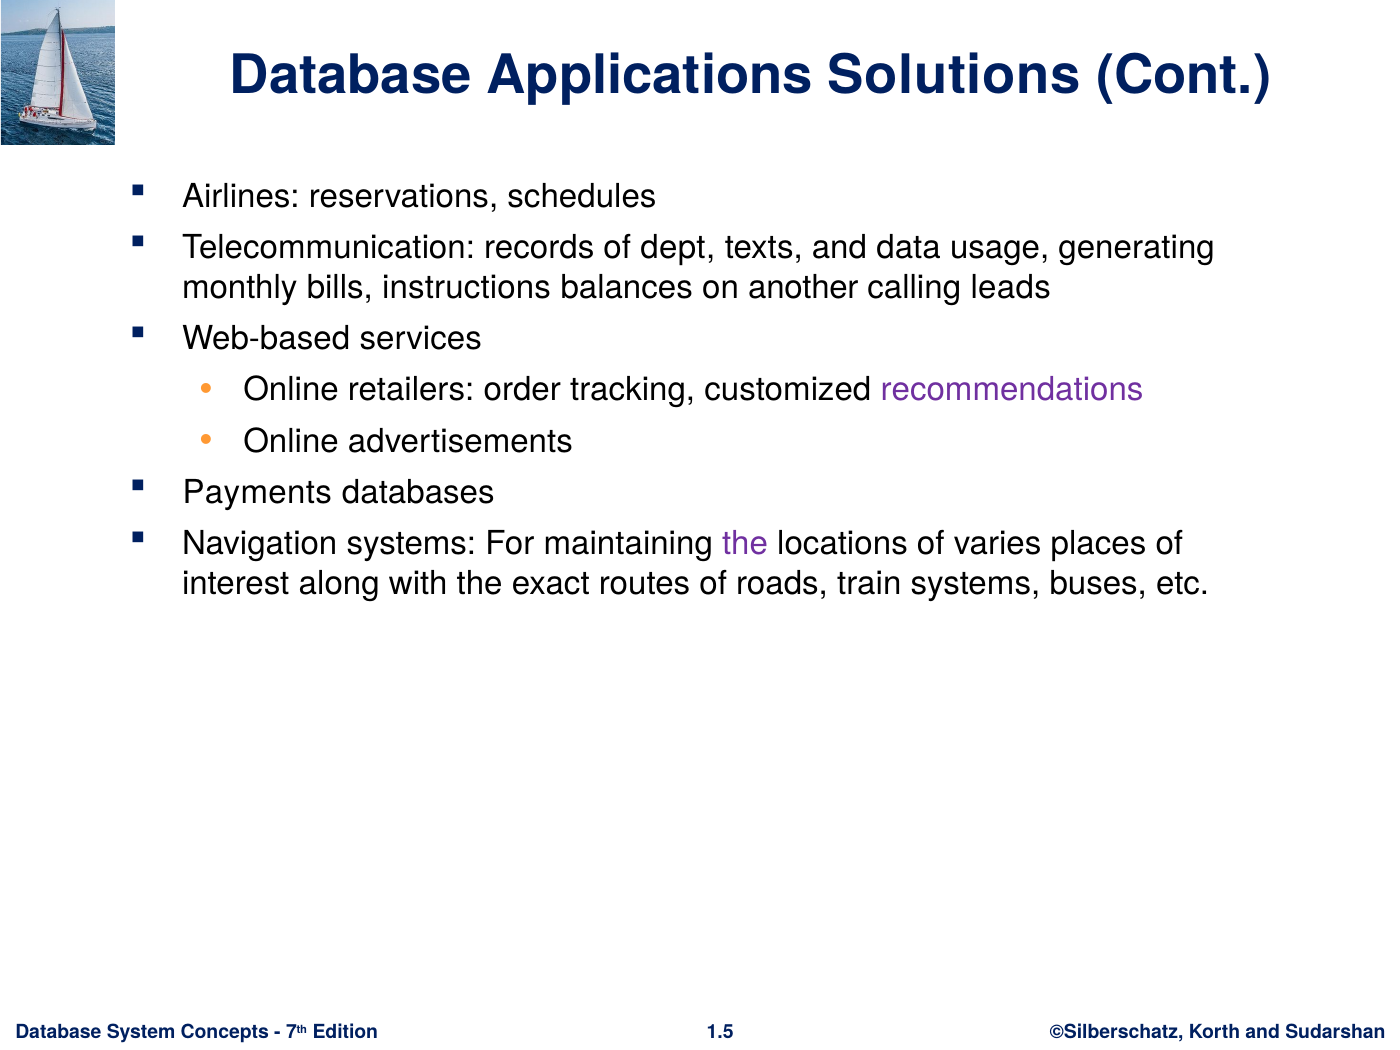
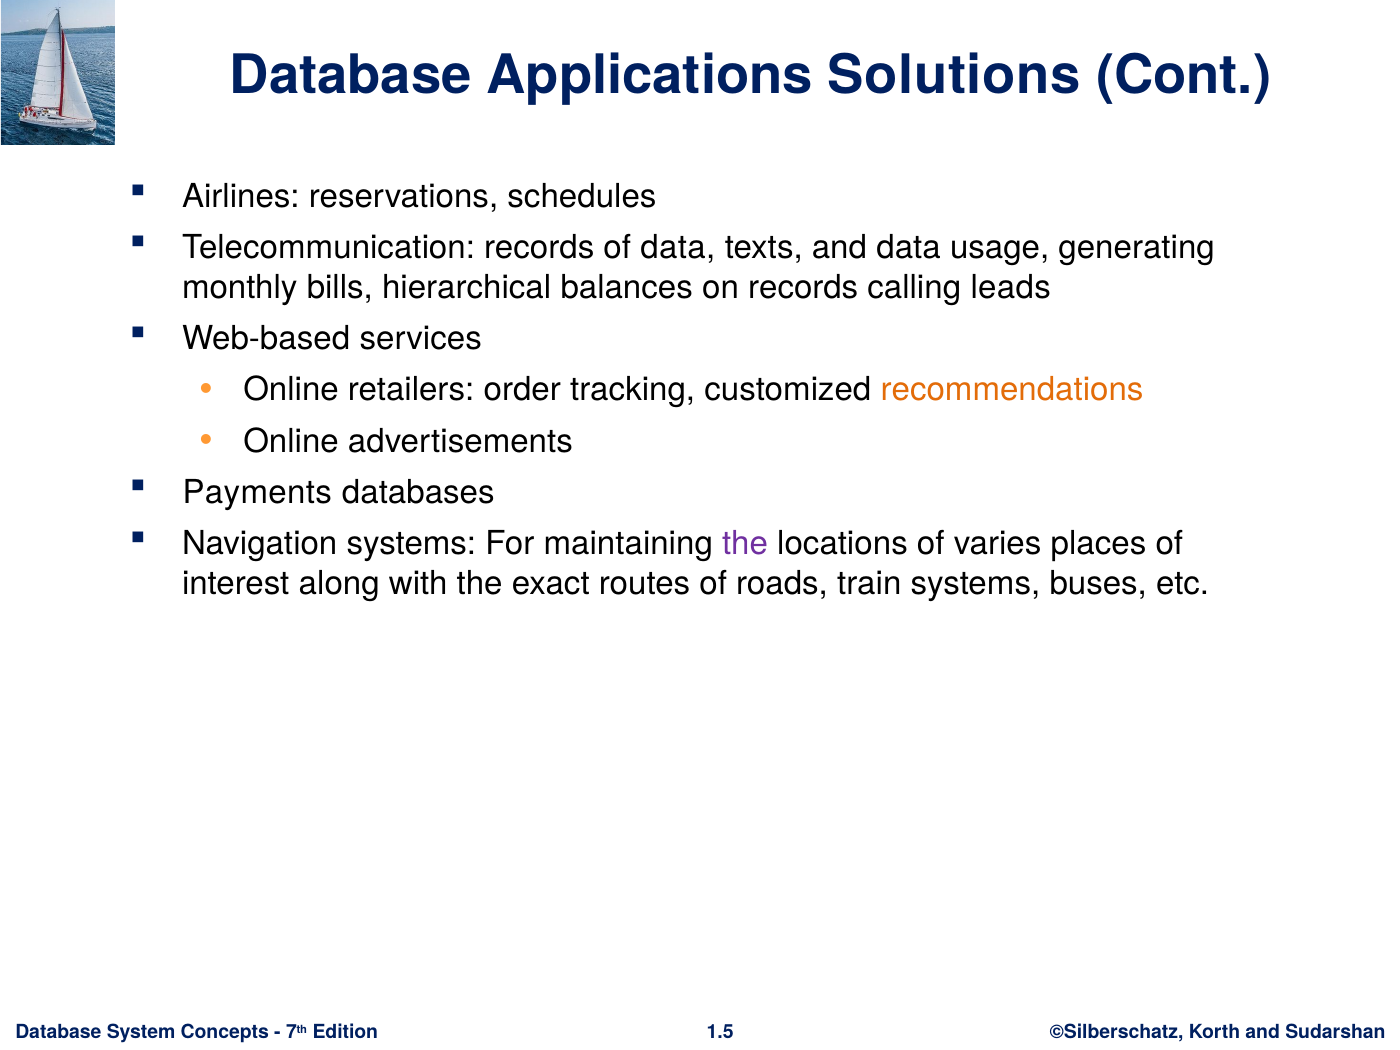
of dept: dept -> data (678, 248)
instructions: instructions -> hierarchical (467, 288)
on another: another -> records (803, 288)
recommendations colour: purple -> orange (1012, 390)
